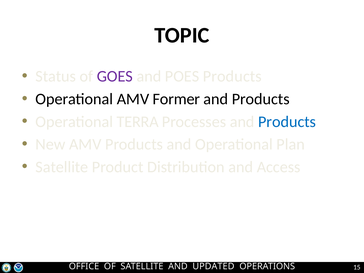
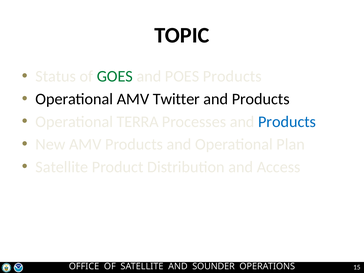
GOES colour: purple -> green (115, 76)
Former: Former -> Twitter (176, 99)
UPDATED: UPDATED -> SOUNDER (214, 266)
